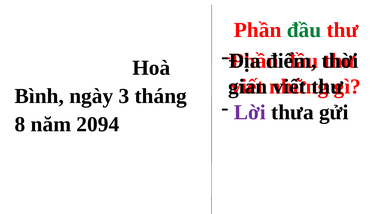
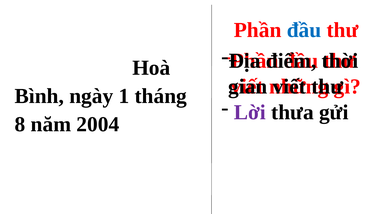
đầu colour: green -> blue (304, 30)
3: 3 -> 1 (124, 96)
2094: 2094 -> 2004 (98, 124)
